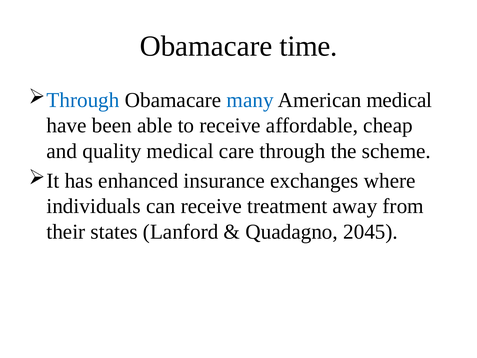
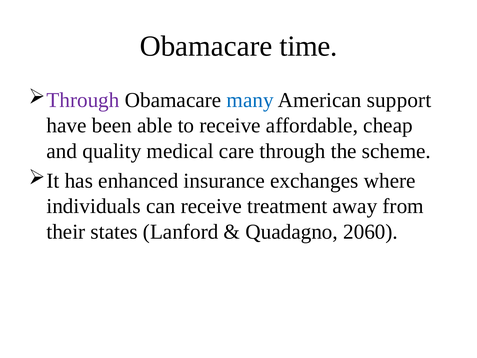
Through colour: blue -> purple (83, 100)
American medical: medical -> support (399, 100)
2045: 2045 -> 2060 (371, 232)
